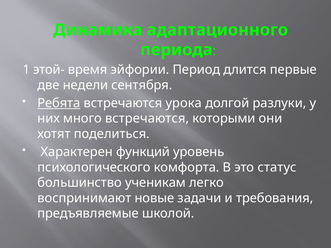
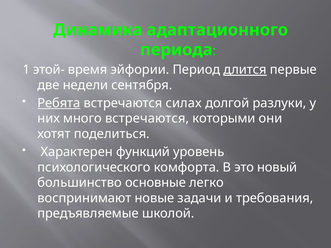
длится underline: none -> present (245, 70)
урока: урока -> силах (184, 103)
статус: статус -> новый (277, 167)
ученикам: ученикам -> основные (156, 183)
